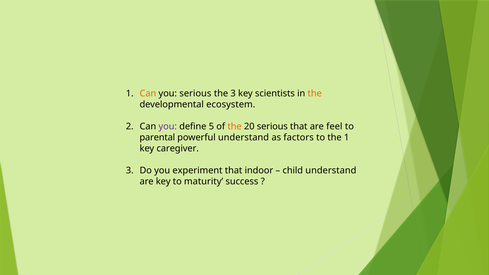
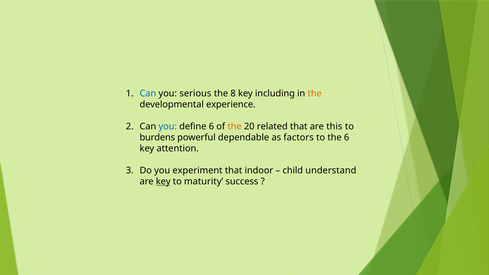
Can colour: orange -> blue (148, 94)
the 3: 3 -> 8 (233, 94)
scientists: scientists -> including (275, 94)
ecosystem: ecosystem -> experience (231, 105)
you colour: purple -> blue (168, 127)
define 5: 5 -> 6 (211, 127)
20 serious: serious -> related (272, 127)
feel: feel -> this (334, 127)
parental: parental -> burdens (157, 138)
powerful understand: understand -> dependable (244, 138)
the 1: 1 -> 6 (347, 138)
caregiver: caregiver -> attention (178, 149)
key underline: none -> present (163, 182)
